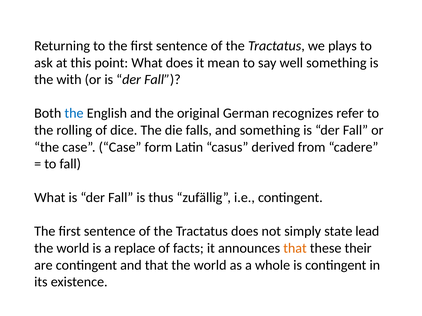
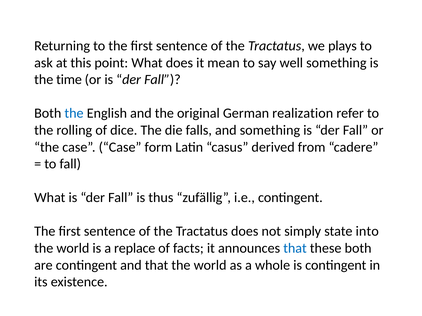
with: with -> time (69, 80)
recognizes: recognizes -> realization (303, 114)
lead: lead -> into (367, 232)
that colour: orange -> blue (295, 249)
these their: their -> both (358, 249)
